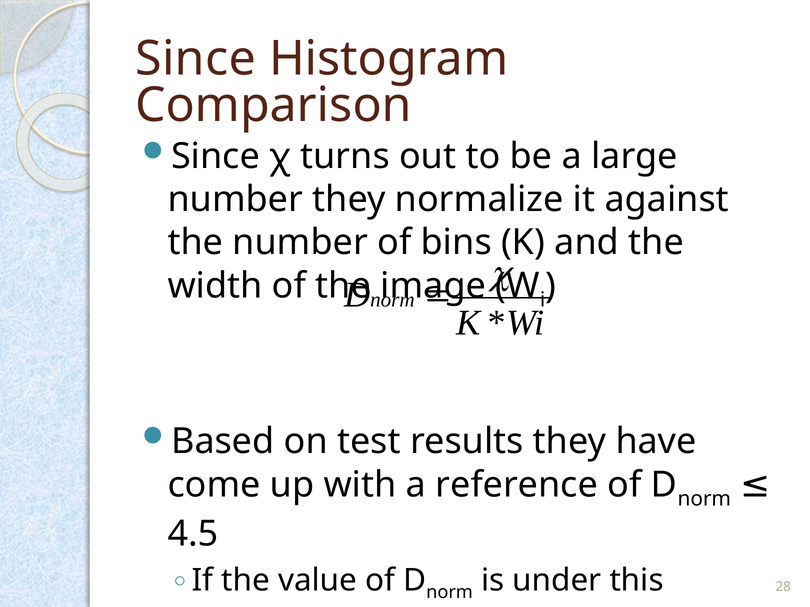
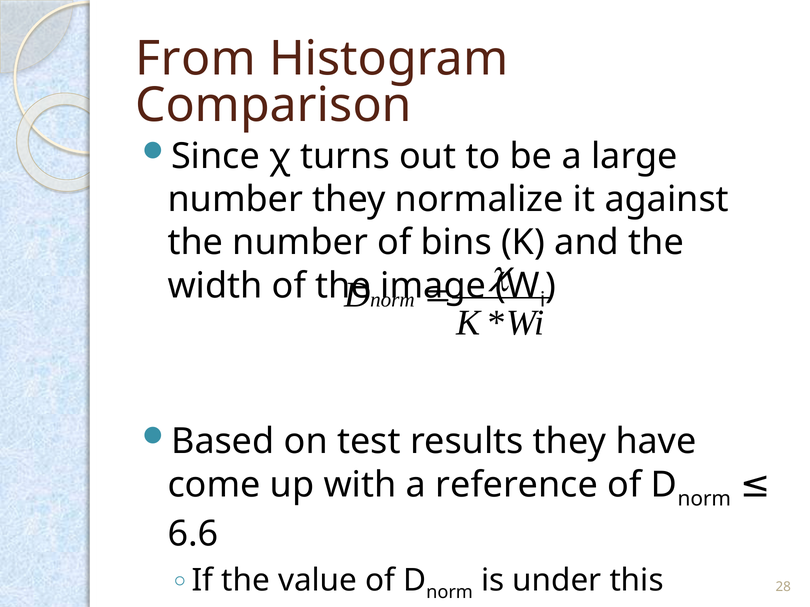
Since: Since -> From (196, 59)
4.5: 4.5 -> 6.6 (193, 534)
